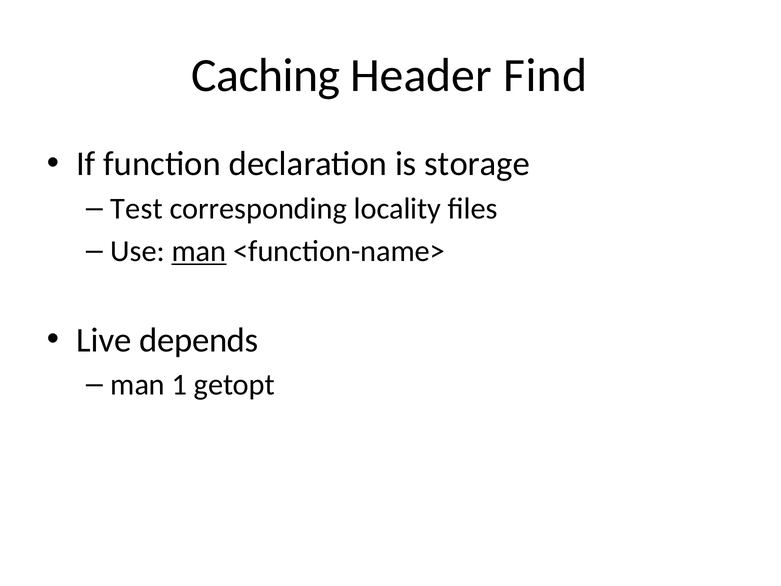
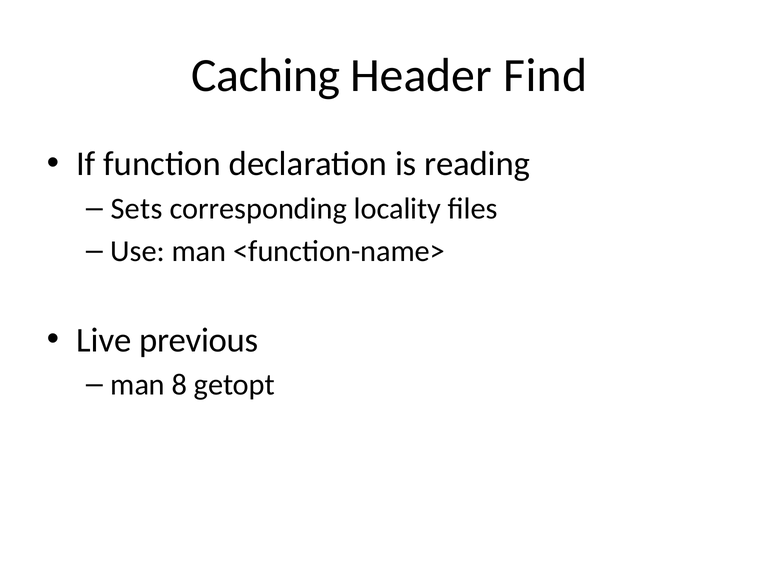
storage: storage -> reading (477, 164)
Test: Test -> Sets (137, 209)
man underline: present -> none (199, 251)
depends: depends -> previous (199, 340)
1: 1 -> 8 (179, 385)
